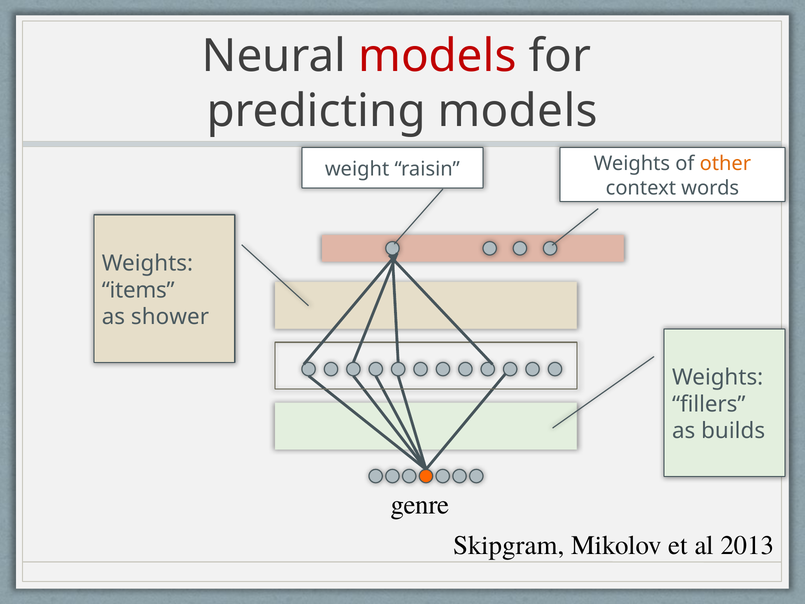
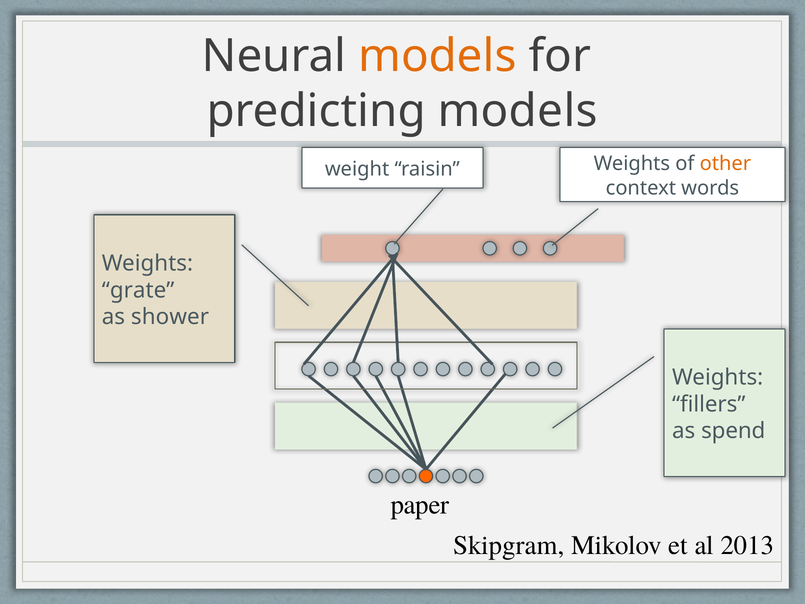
models colour: red -> orange (437, 56)
items: items -> grate (138, 290)
builds: builds -> spend (733, 431)
genre: genre -> paper (420, 505)
